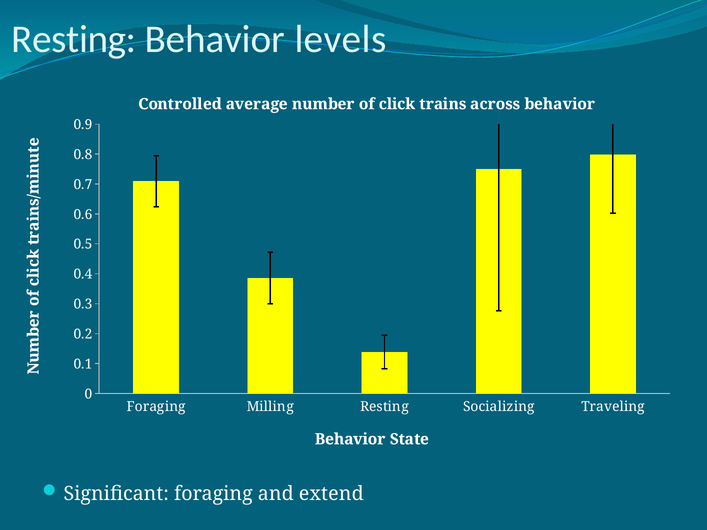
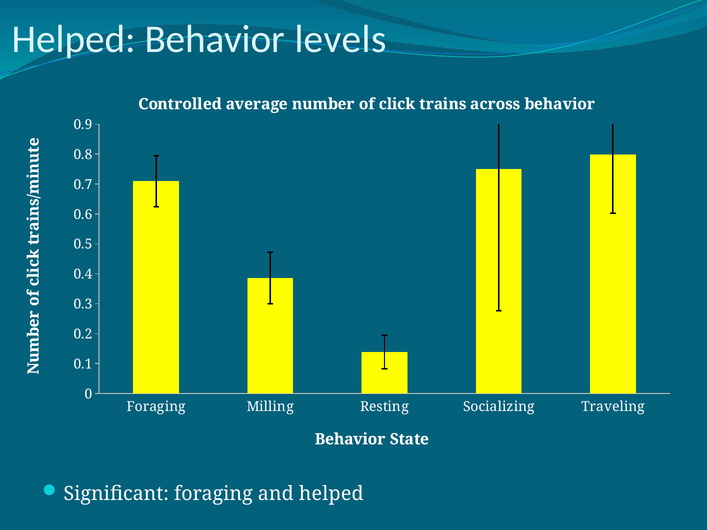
Resting: Resting -> Helped (74, 39)
and extend: extend -> helped (331, 494)
